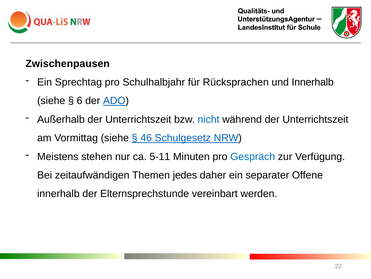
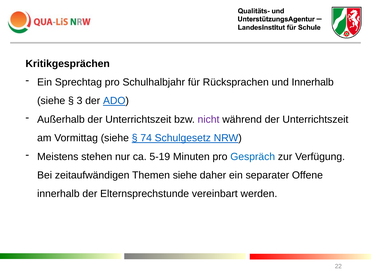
Zwischenpausen: Zwischenpausen -> Kritikgesprächen (68, 63)
6: 6 -> 3 (80, 101)
nicht colour: blue -> purple (209, 119)
46: 46 -> 74 (146, 138)
5-11: 5-11 -> 5-19 (160, 156)
Themen jedes: jedes -> siehe (185, 175)
